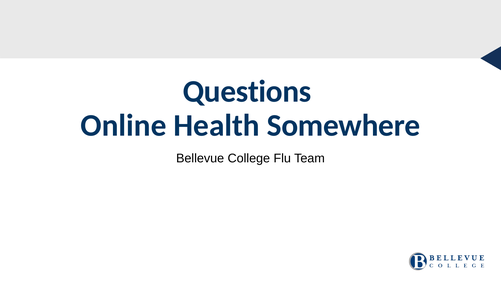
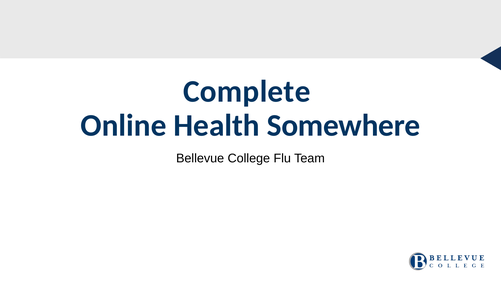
Questions: Questions -> Complete (247, 91)
